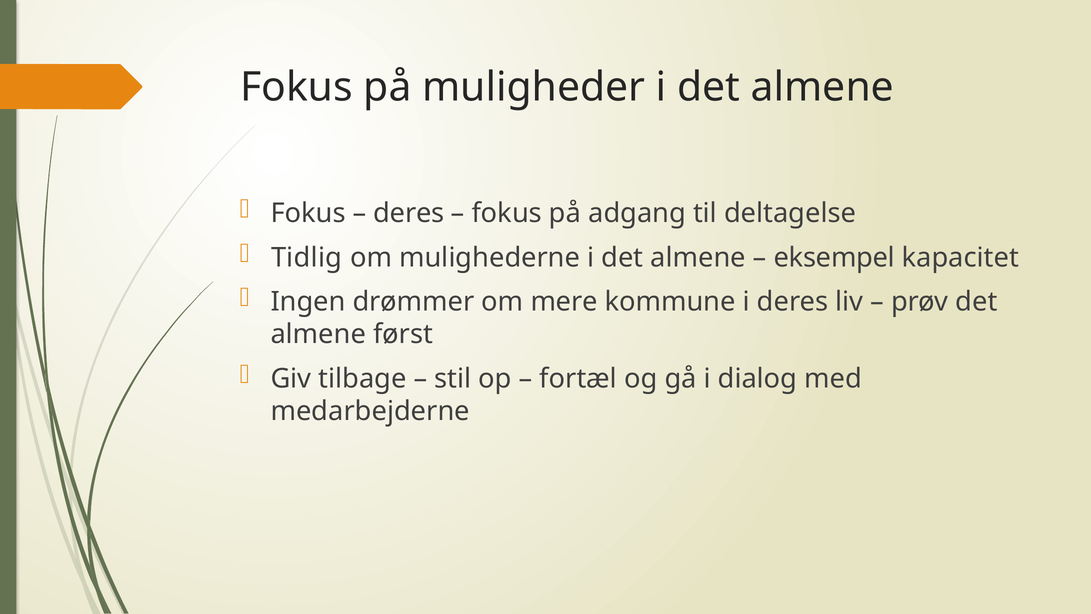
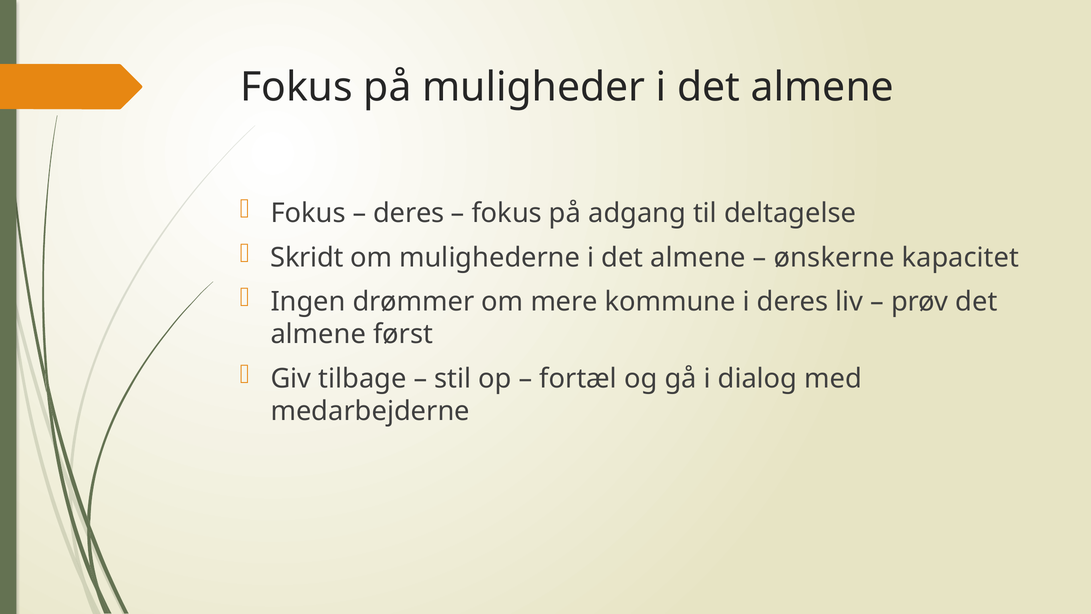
Tidlig: Tidlig -> Skridt (307, 257)
eksempel: eksempel -> ønskerne (834, 257)
